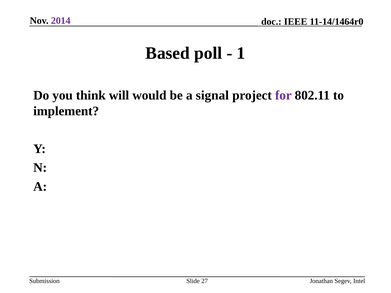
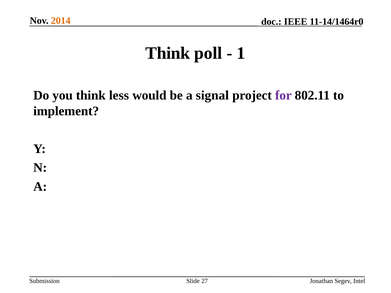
2014 colour: purple -> orange (61, 21)
Based: Based -> Think (168, 53)
will: will -> less (119, 95)
